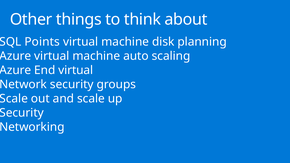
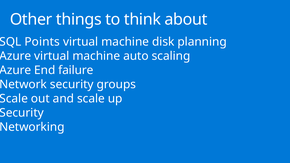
End virtual: virtual -> failure (76, 70)
